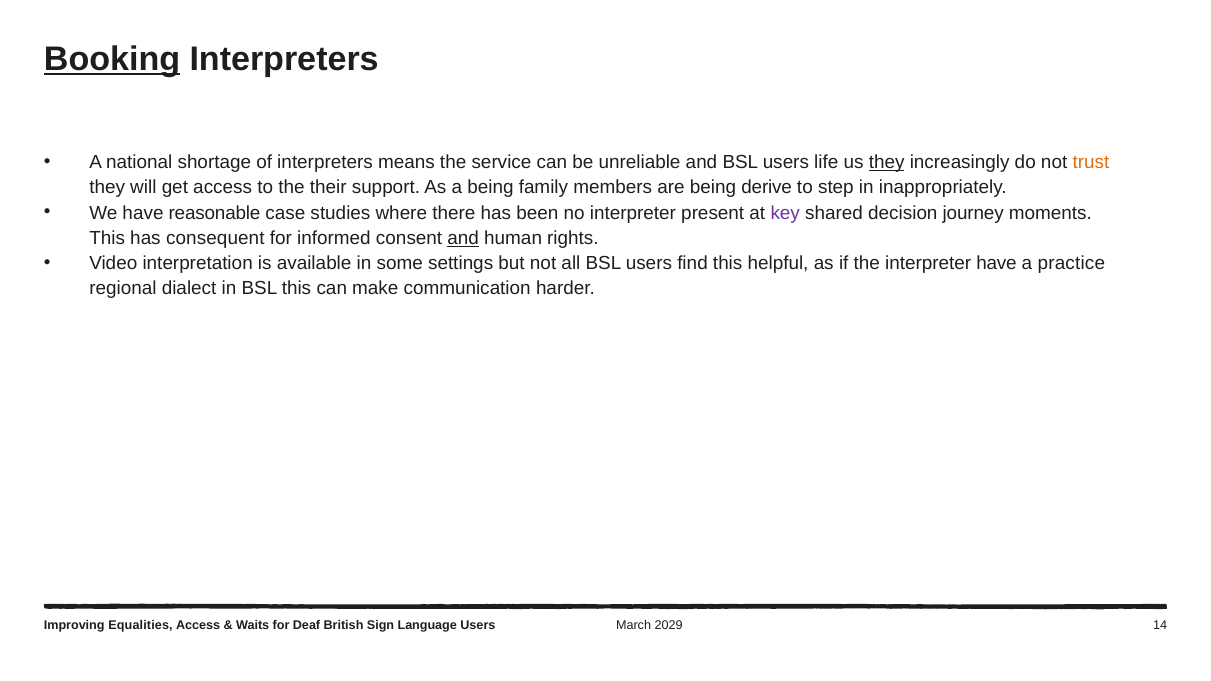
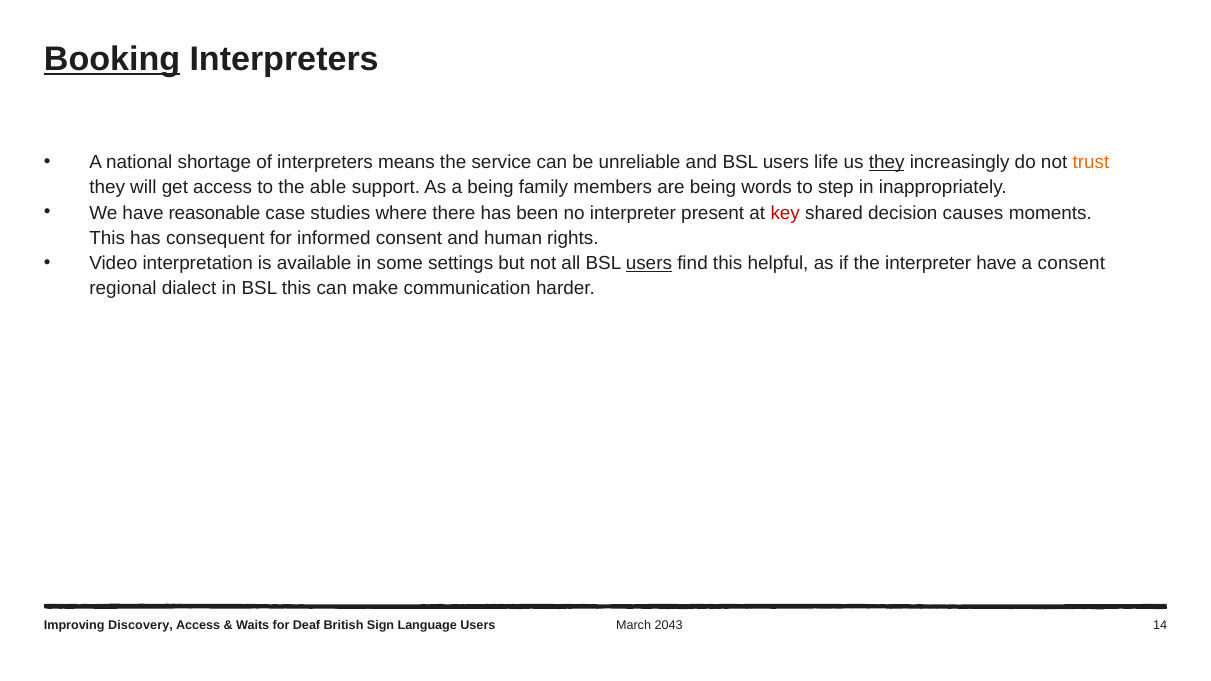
their: their -> able (328, 188)
derive: derive -> words (767, 188)
key colour: purple -> red (785, 213)
journey: journey -> causes (973, 213)
and underline: present -> none (463, 238)
users underline: none -> present (649, 263)
a practice: practice -> consent (1071, 263)
Equalities: Equalities -> Discovery (141, 625)
2029: 2029 -> 2043 (669, 625)
